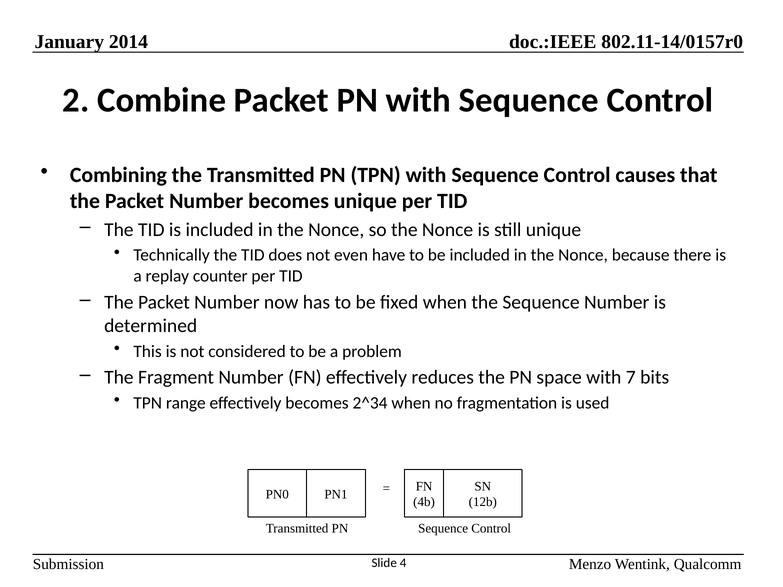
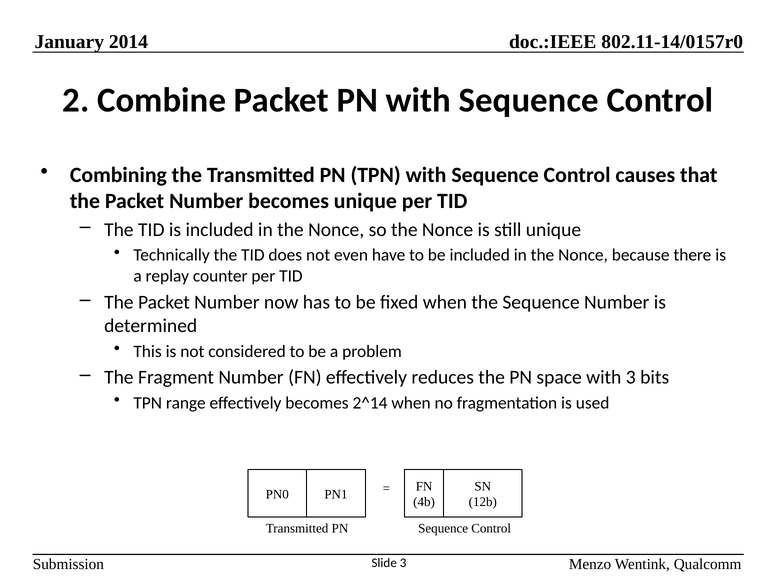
with 7: 7 -> 3 (631, 378)
2^34: 2^34 -> 2^14 (370, 403)
Slide 4: 4 -> 3 (403, 563)
